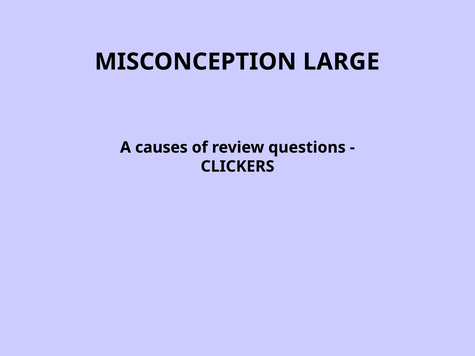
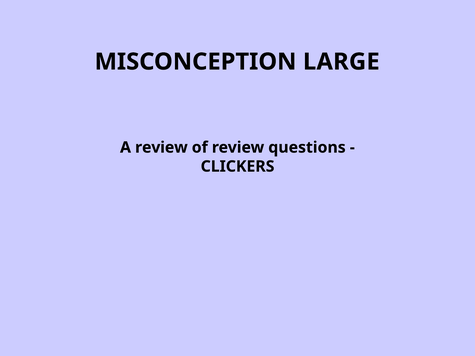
A causes: causes -> review (161, 148)
